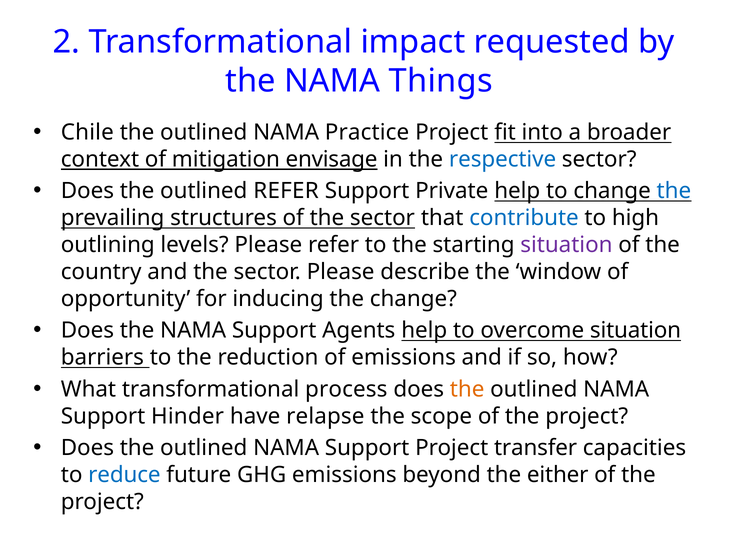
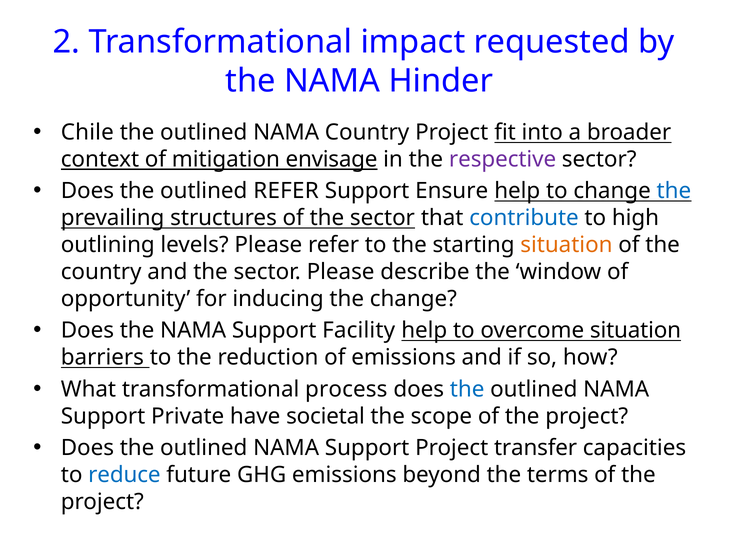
Things: Things -> Hinder (441, 81)
NAMA Practice: Practice -> Country (367, 132)
respective colour: blue -> purple (503, 159)
Private: Private -> Ensure (452, 191)
situation colour: purple -> orange (566, 245)
Agents: Agents -> Facility (359, 330)
the colour: orange -> blue (467, 389)
Hinder: Hinder -> Private (188, 416)
relapse: relapse -> societal (326, 416)
either: either -> terms (558, 474)
